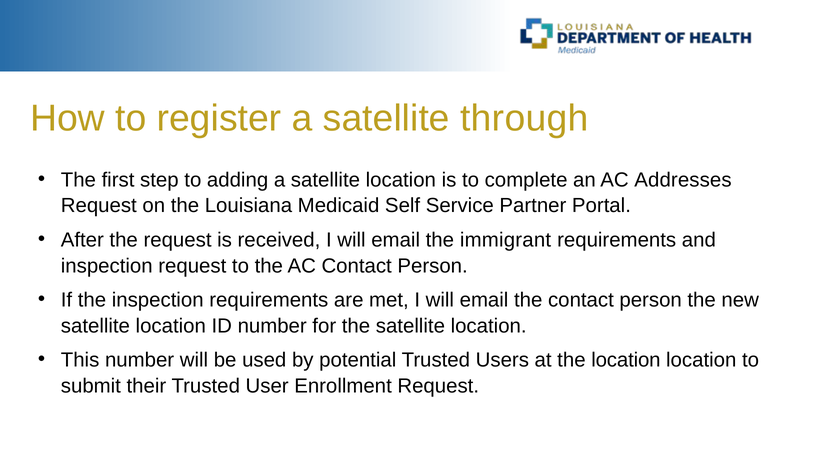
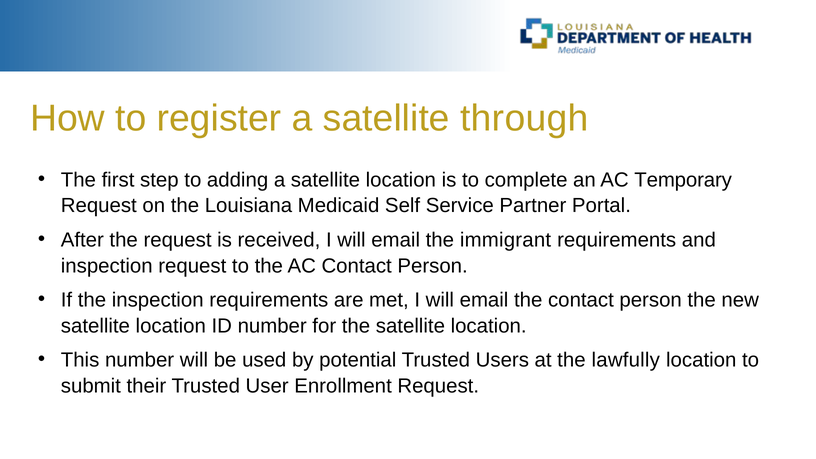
Addresses: Addresses -> Temporary (683, 180)
the location: location -> lawfully (626, 360)
